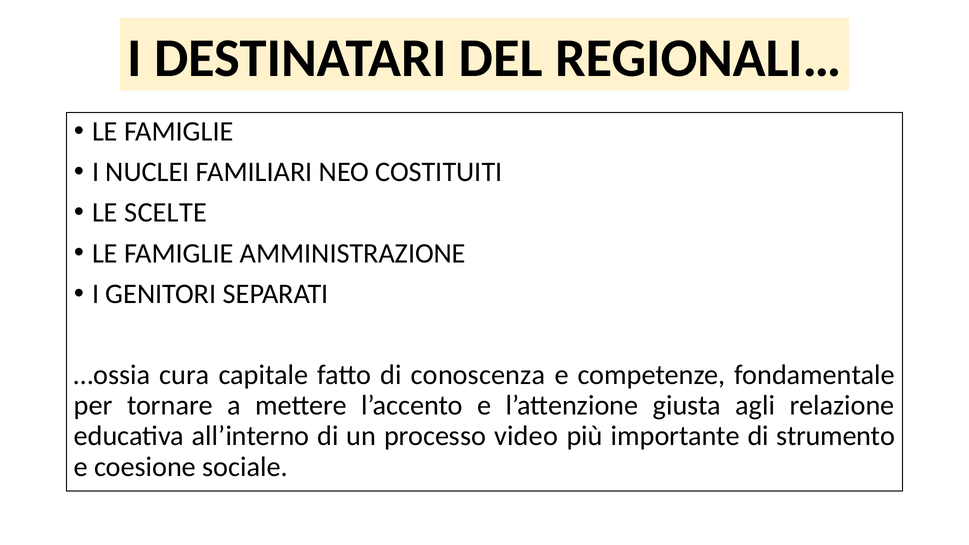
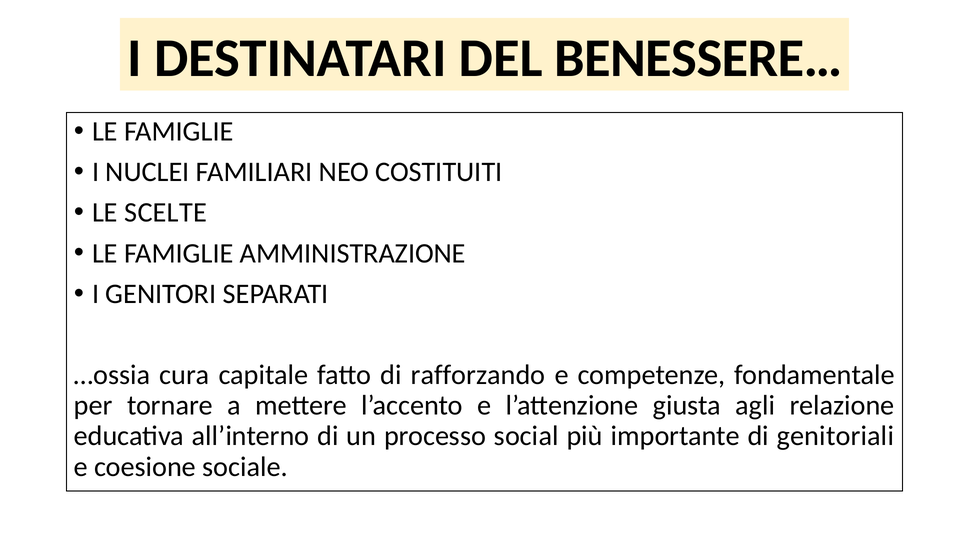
REGIONALI…: REGIONALI… -> BENESSERE… (698, 58)
conoscenza: conoscenza -> rafforzando (478, 375)
video: video -> social (526, 436)
strumento: strumento -> genitoriali (835, 436)
